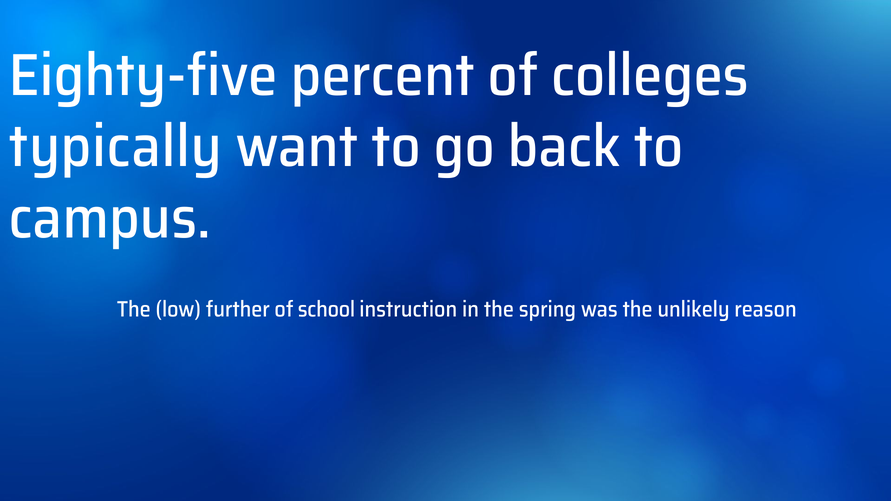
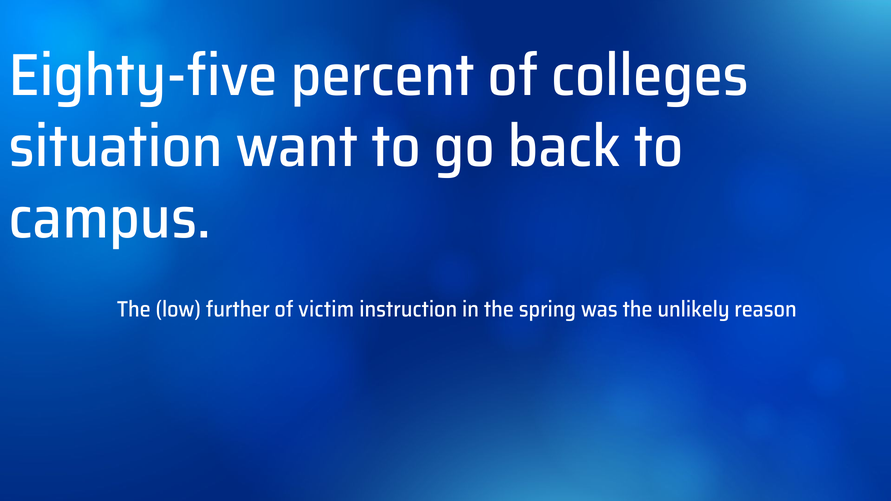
typically: typically -> situation (116, 147)
school: school -> victim (326, 310)
